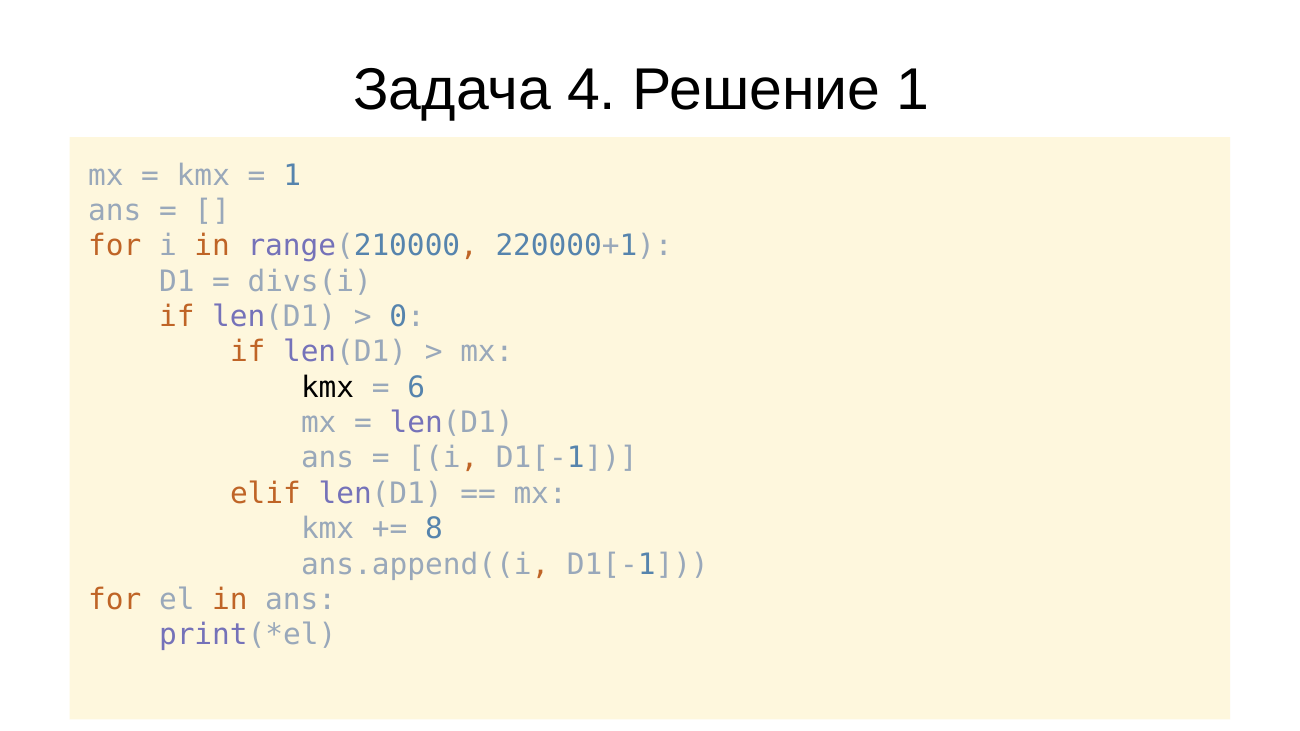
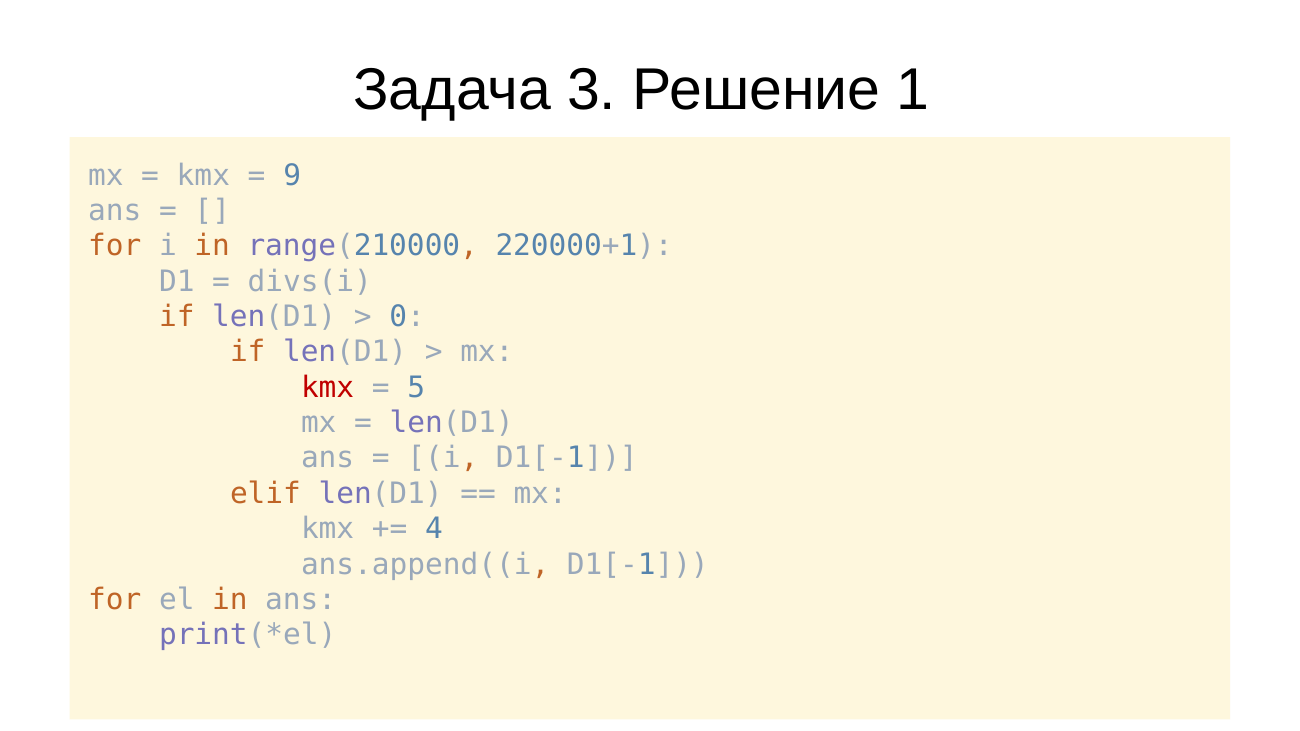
4: 4 -> 3 (592, 90)
1: 1 -> 9 (292, 175)
kmx colour: black -> red (328, 388)
6: 6 -> 5 (416, 388)
8: 8 -> 4 (434, 529)
